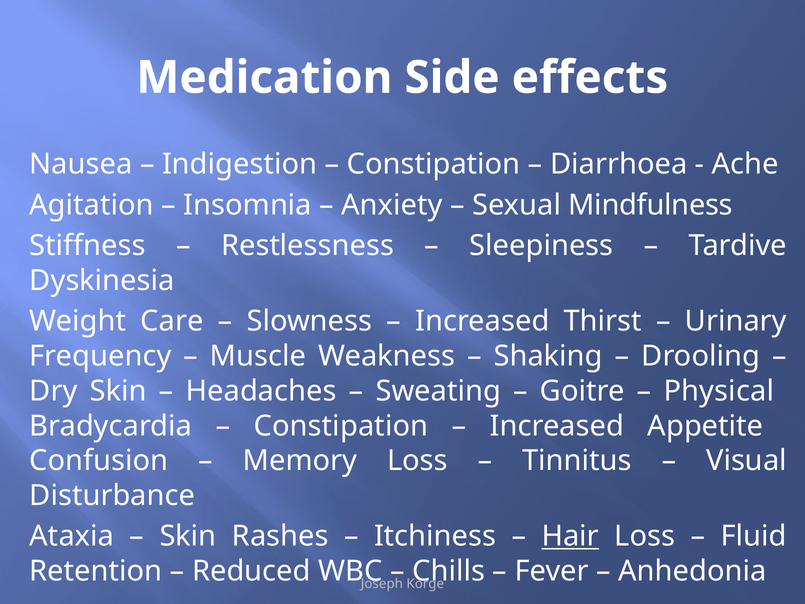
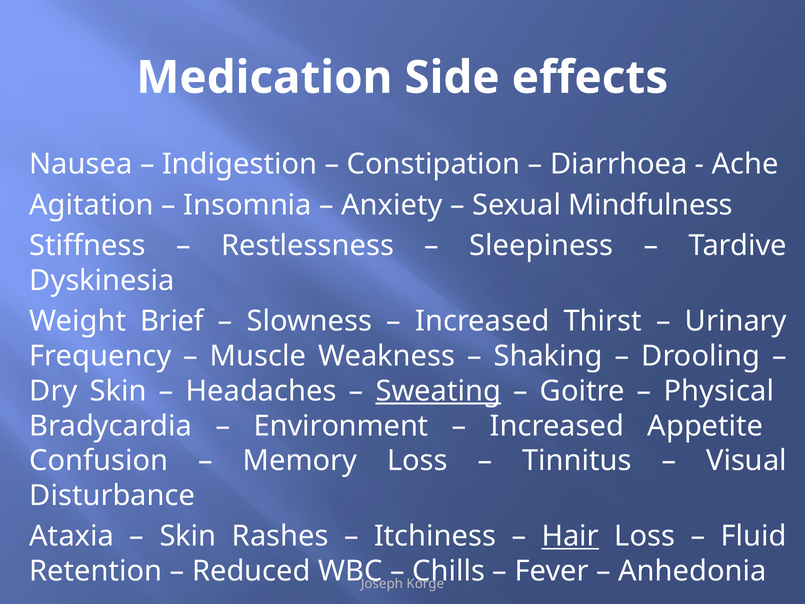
Care: Care -> Brief (172, 321)
Sweating underline: none -> present (438, 391)
Constipation: Constipation -> Environment (341, 426)
